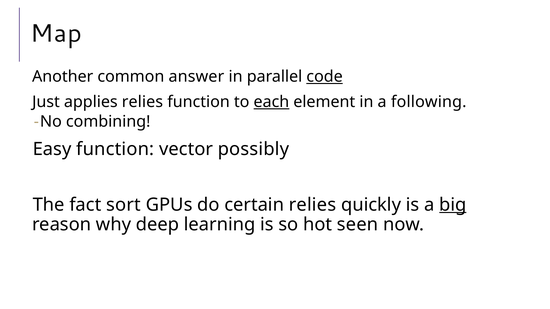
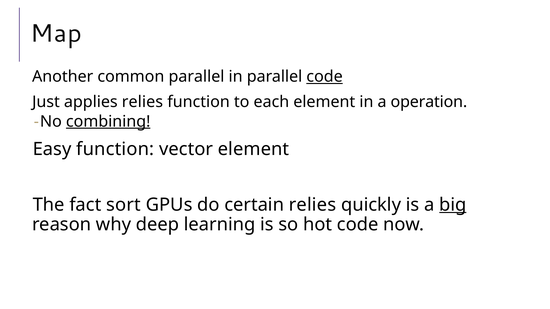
common answer: answer -> parallel (196, 77)
each underline: present -> none (271, 102)
following: following -> operation (429, 102)
combining underline: none -> present (108, 122)
vector possibly: possibly -> element (253, 149)
hot seen: seen -> code (358, 225)
